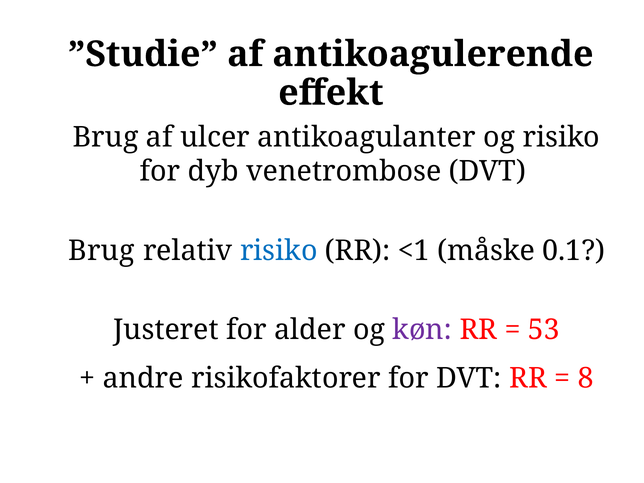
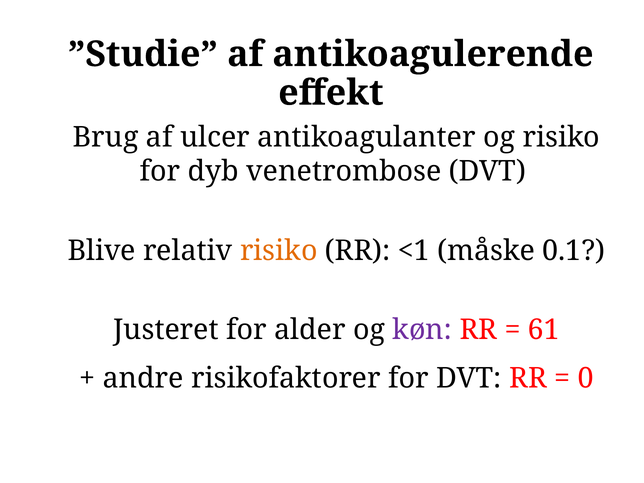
Brug: Brug -> Blive (102, 251)
risiko colour: blue -> orange (279, 251)
53: 53 -> 61 (544, 330)
8: 8 -> 0 (586, 378)
